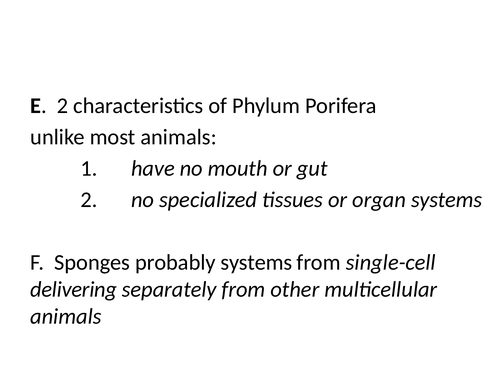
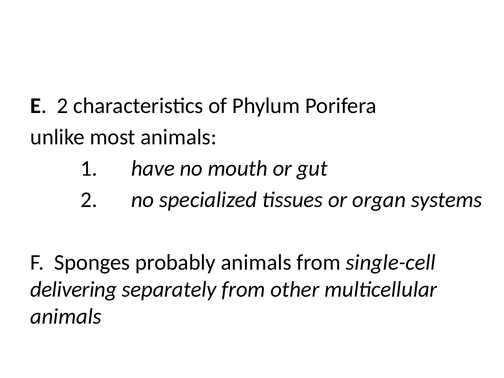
probably systems: systems -> animals (256, 263)
